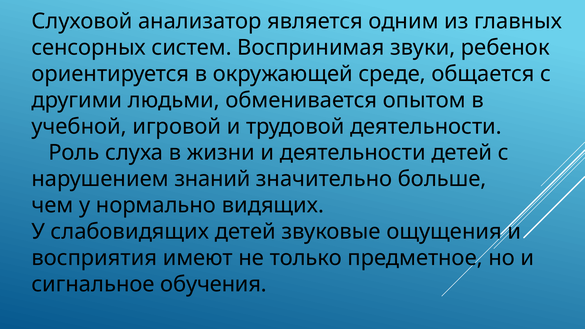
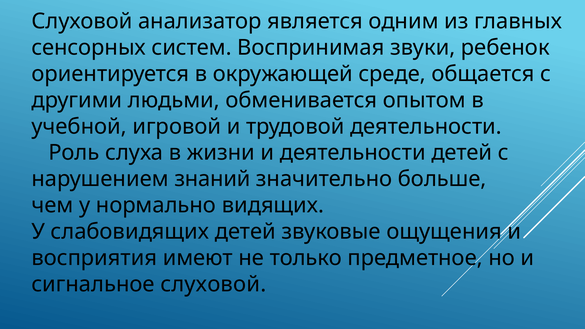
сигнальное обучения: обучения -> слуховой (213, 284)
